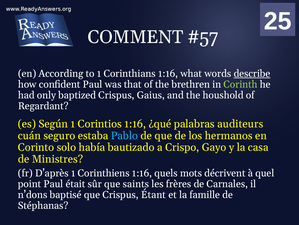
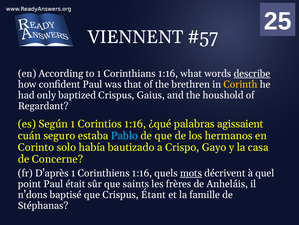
COMMENT: COMMENT -> VIENNENT (136, 37)
Corinth colour: light green -> yellow (241, 84)
auditeurs: auditeurs -> agissaient (240, 124)
Ministres: Ministres -> Concerne (57, 159)
mots underline: none -> present (191, 173)
Carnales: Carnales -> Anheláis (227, 183)
